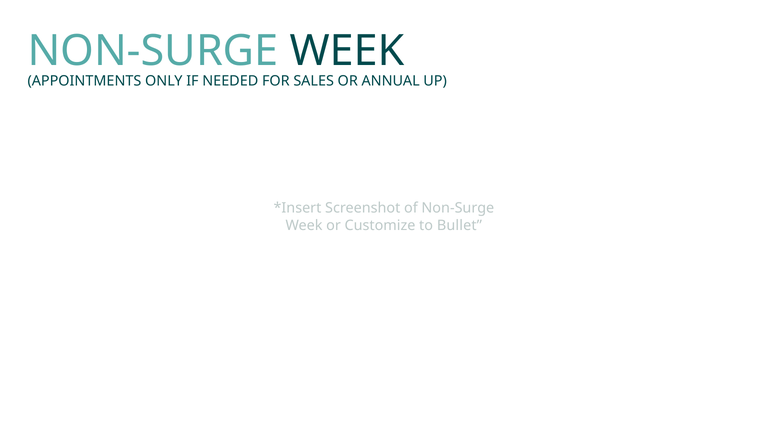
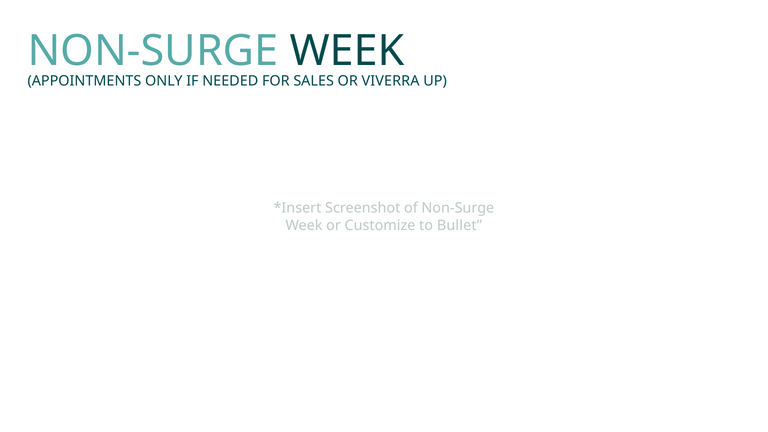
ANNUAL: ANNUAL -> VIVERRA (391, 81)
